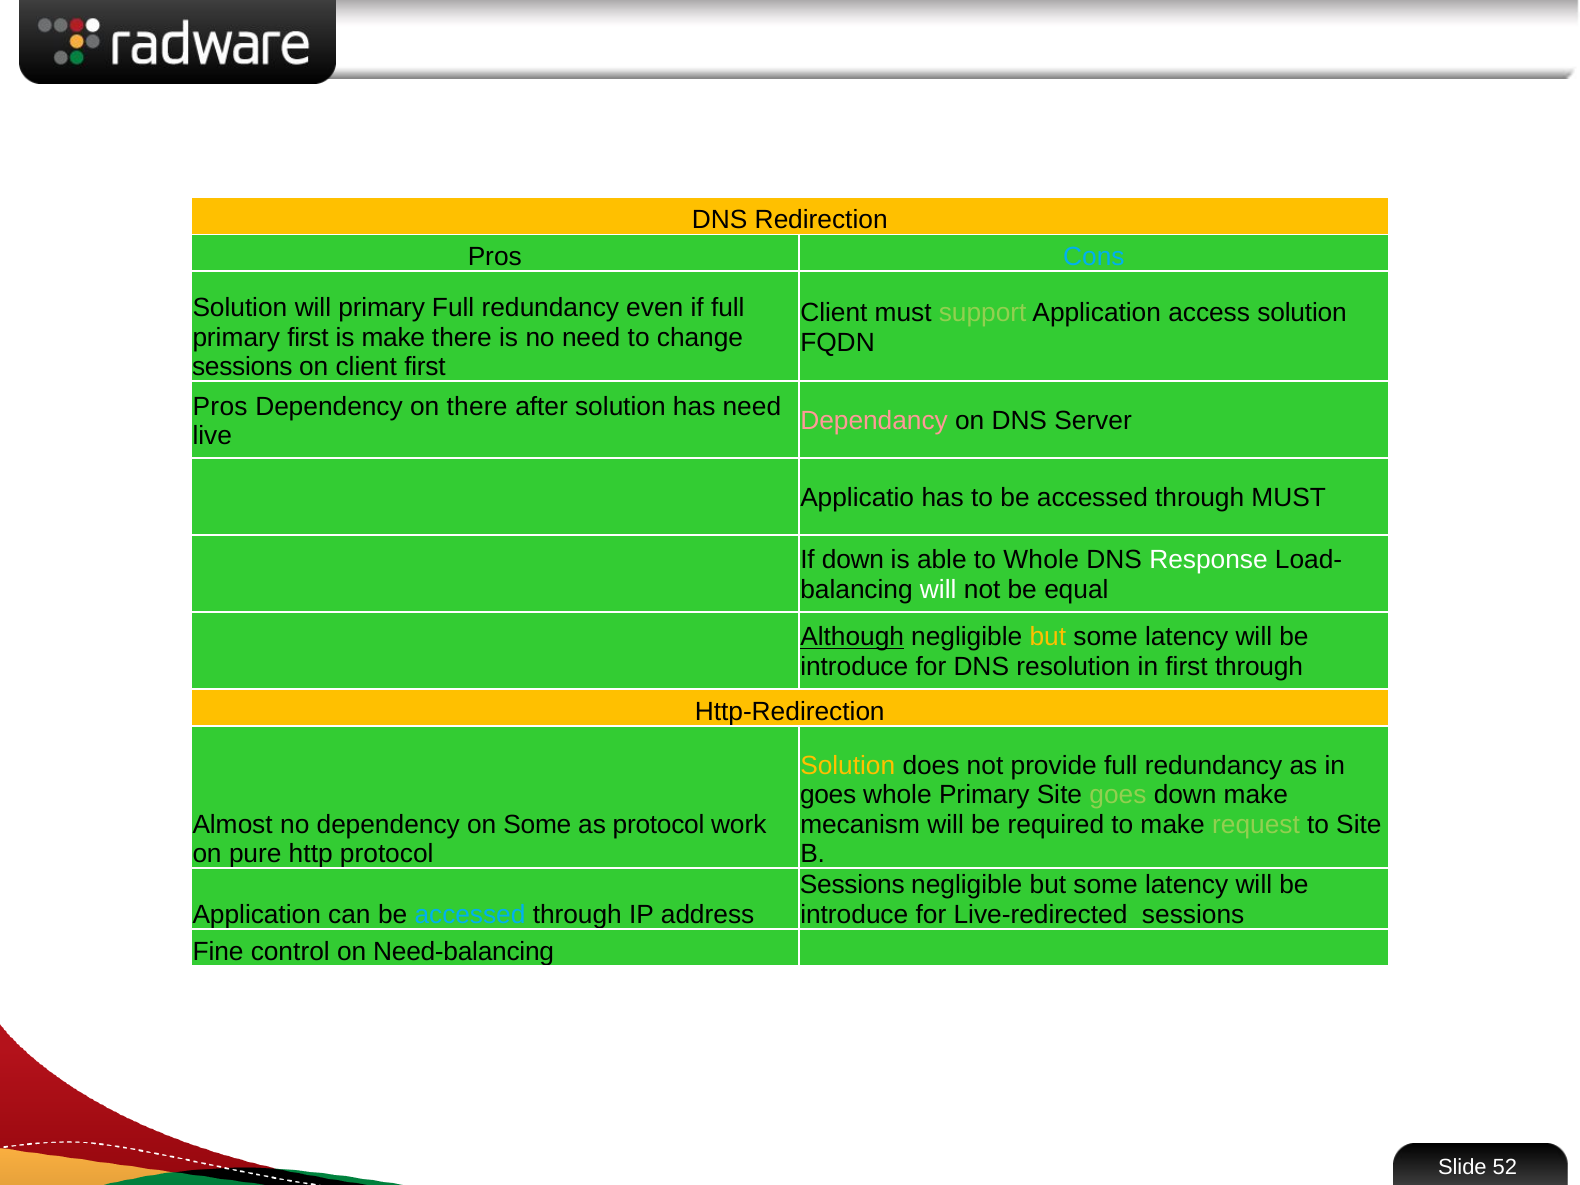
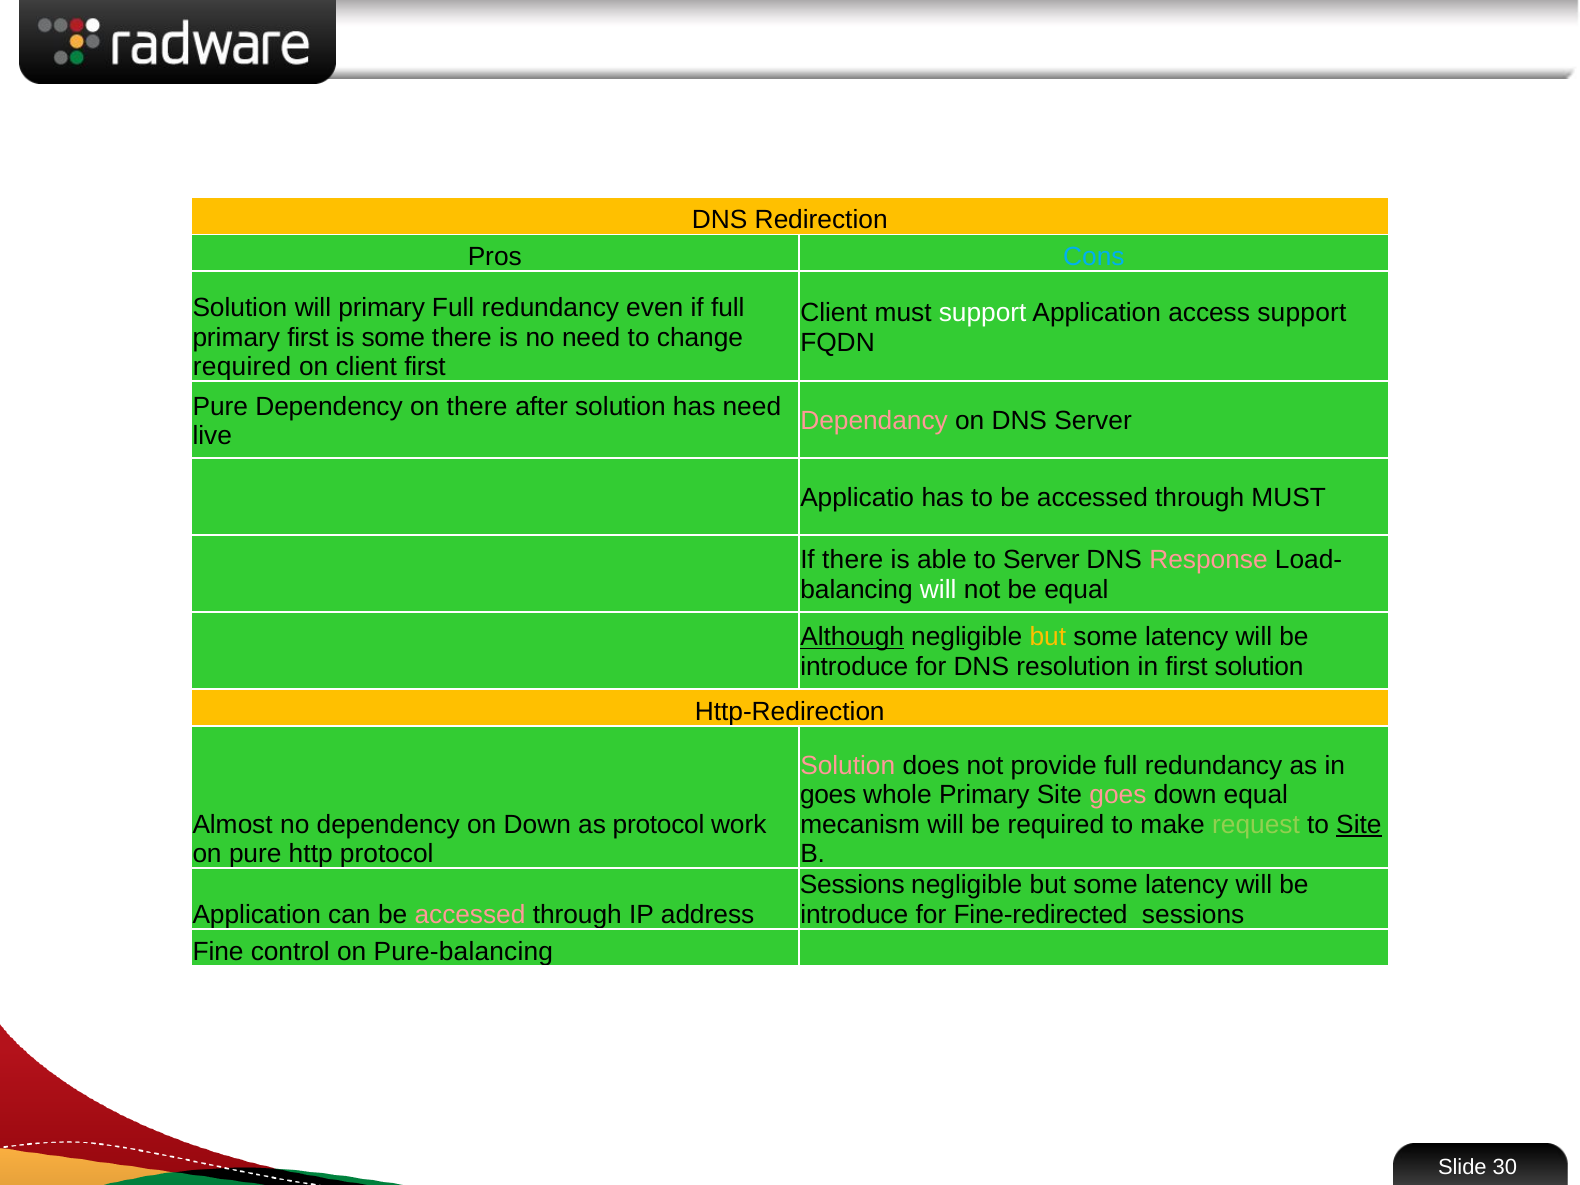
support colour: light green -> white (983, 313)
access solution: solution -> support (1302, 313)
is make: make -> some (393, 338)
sessions: sessions -> required (242, 367)
Pros: Pros -> Pure (220, 406)
If down: down -> there (853, 560)
to Whole: Whole -> Server (1041, 560)
Response colour: white -> pink (1209, 560)
first through: through -> solution (1259, 666)
Solution colour: yellow -> pink (848, 766)
goes colour: light green -> pink (1118, 795)
down make: make -> equal (1256, 795)
on Some: Some -> Down (537, 825)
Site underline: none -> present (1359, 825)
accessed colour: light blue -> pink (470, 915)
Live-redirected: Live-redirected -> Fine-redirected (1041, 915)
Need-balancing: Need-balancing -> Pure-balancing (463, 952)
52: 52 -> 30 (1505, 1167)
